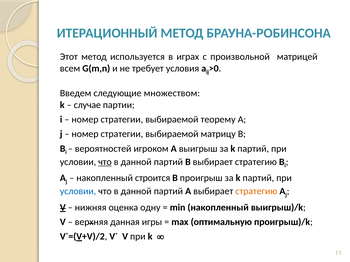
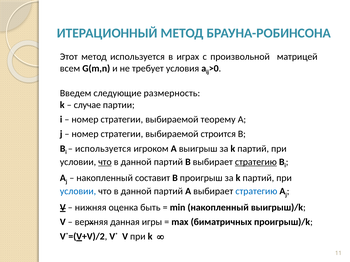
множеством: множеством -> размерность (172, 93)
матрицу: матрицу -> строится (218, 134)
вероятностей: вероятностей -> используется (103, 149)
стратегию underline: none -> present (256, 162)
строится: строится -> составит (153, 178)
стратегию colour: orange -> blue (256, 192)
одну: одну -> быть (150, 208)
оптимальную: оптимальную -> биматричных (221, 222)
